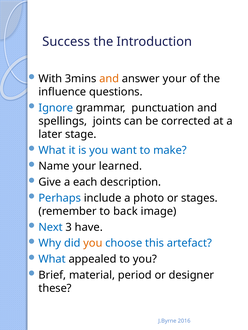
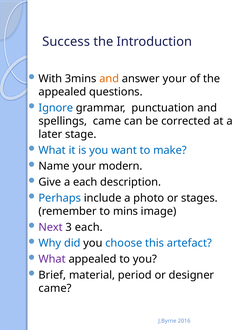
influence: influence -> appealed (62, 92)
spellings joints: joints -> came (107, 121)
learned: learned -> modern (121, 166)
back: back -> mins (126, 212)
Next colour: blue -> purple (51, 228)
3 have: have -> each (89, 228)
you colour: orange -> black (93, 244)
What colour: blue -> purple (52, 260)
these: these -> came (55, 289)
